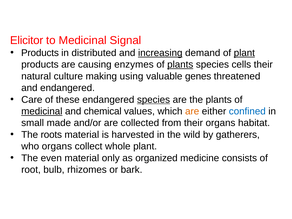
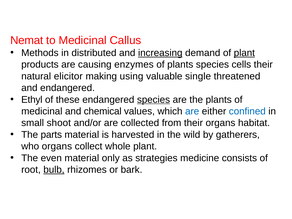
Elicitor: Elicitor -> Nemat (27, 40)
Signal: Signal -> Callus (126, 40)
Products: Products -> Methods (40, 53)
plants underline: present -> none (180, 65)
culture: culture -> elicitor (68, 76)
genes: genes -> single (198, 76)
Care: Care -> Ethyl (32, 100)
medicinal underline: present -> none (42, 111)
are colour: orange -> blue (192, 111)
made: made -> shoot (59, 123)
roots: roots -> parts (51, 135)
organized: organized -> strategies (156, 158)
bulb underline: none -> present (54, 170)
